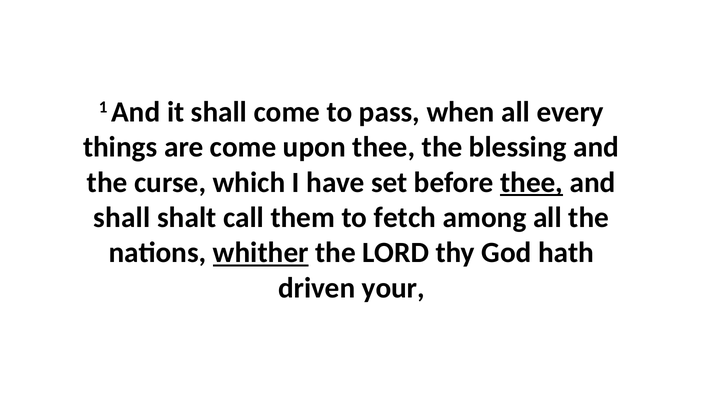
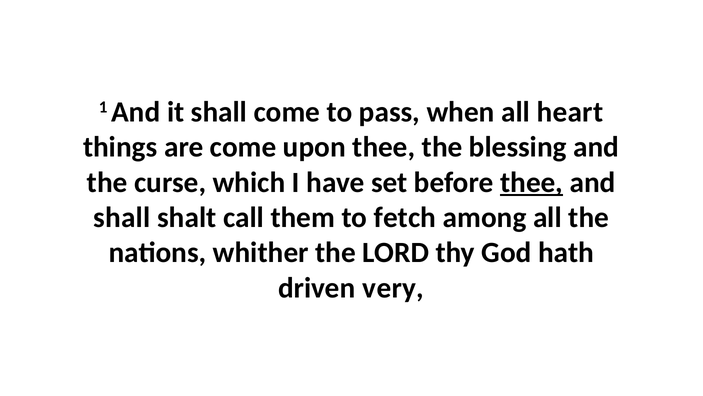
every: every -> heart (570, 112)
whither underline: present -> none (261, 252)
your: your -> very (393, 288)
